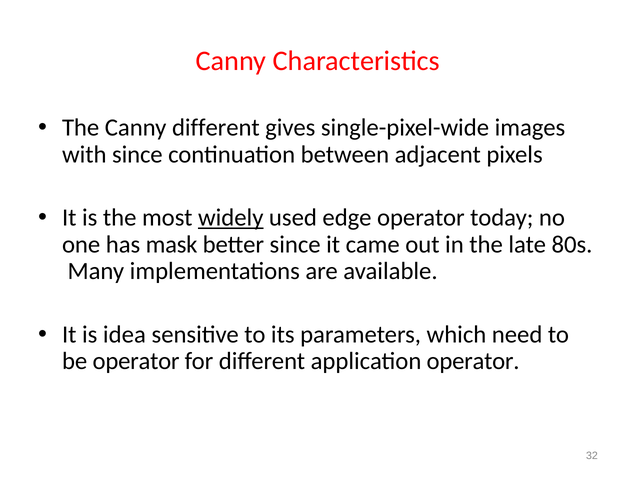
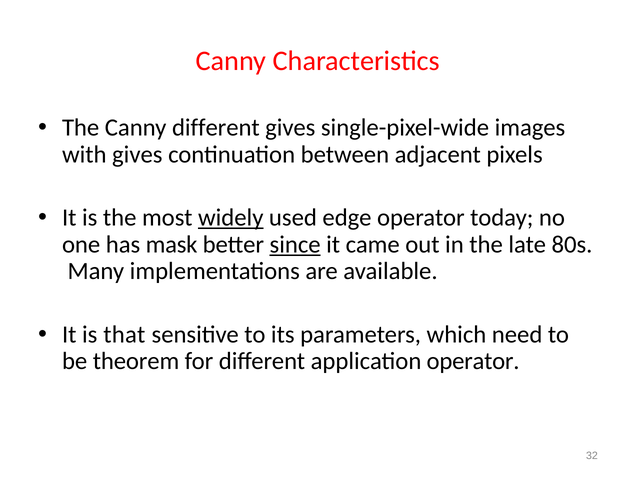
with since: since -> gives (137, 154)
since underline: none -> present (295, 244)
idea: idea -> that (124, 335)
be operator: operator -> theorem (136, 361)
